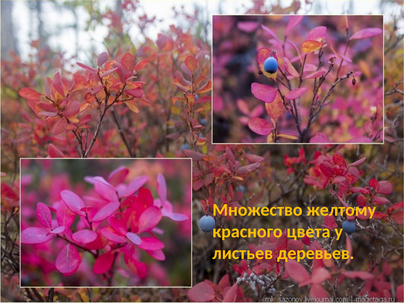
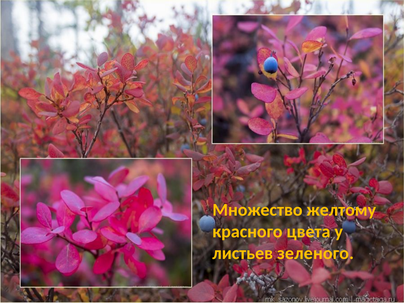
деревьев: деревьев -> зеленого (316, 253)
